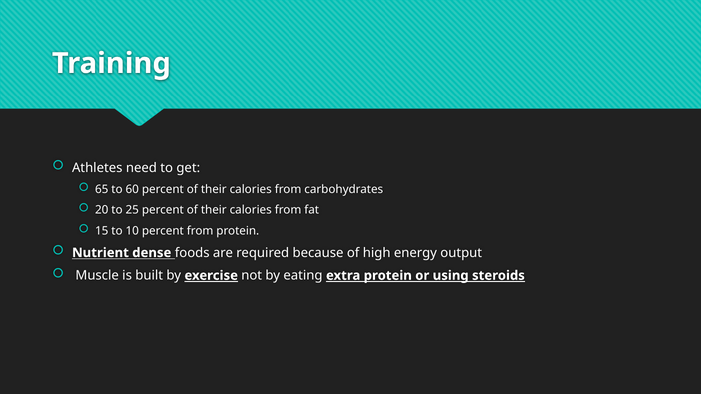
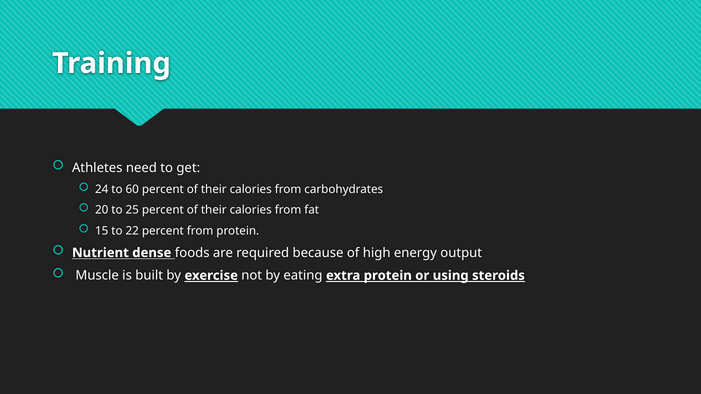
65: 65 -> 24 (102, 189)
10: 10 -> 22 (132, 231)
